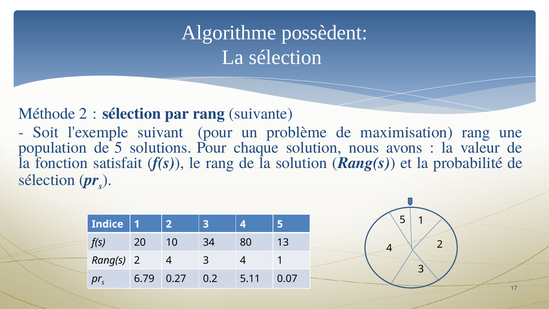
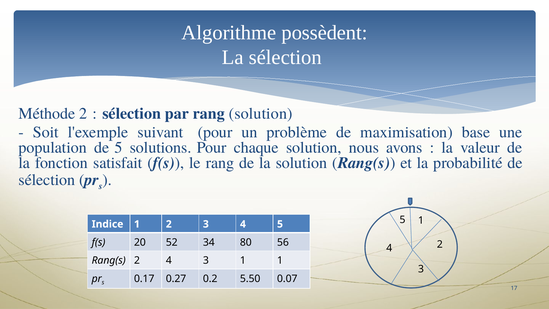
rang suivante: suivante -> solution (261, 113)
maximisation rang: rang -> base (476, 132)
10: 10 -> 52 (172, 242)
13: 13 -> 56 (283, 242)
4 3 4: 4 -> 1 (243, 260)
6.79: 6.79 -> 0.17 (144, 278)
5.11: 5.11 -> 5.50 (250, 278)
